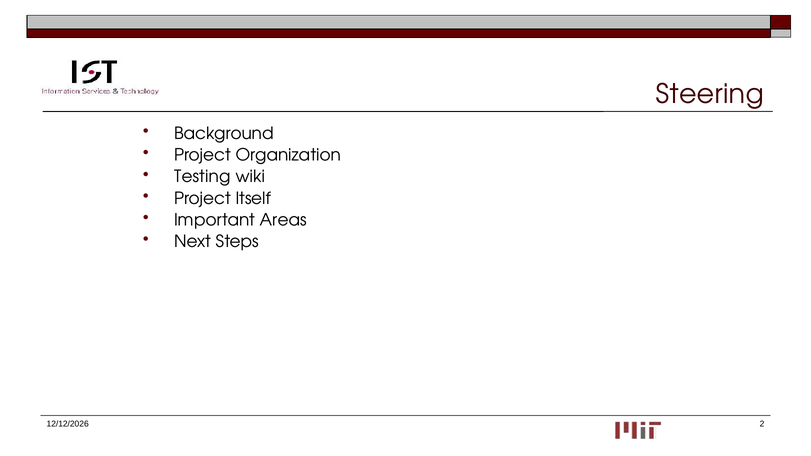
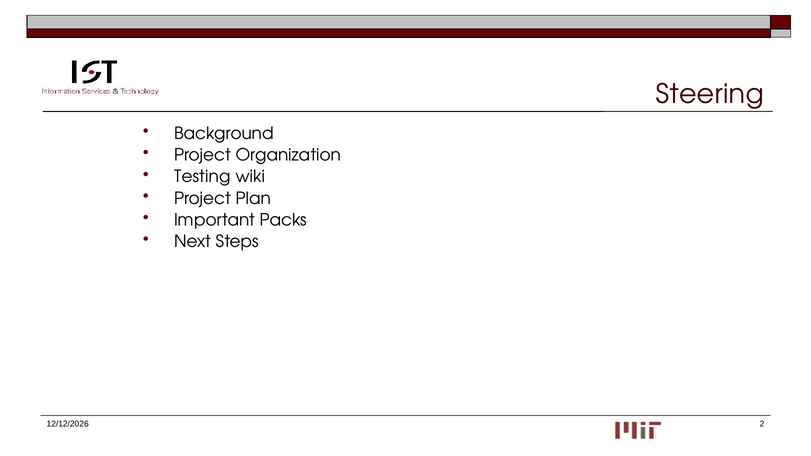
Itself: Itself -> Plan (253, 199)
Areas: Areas -> Packs (283, 220)
